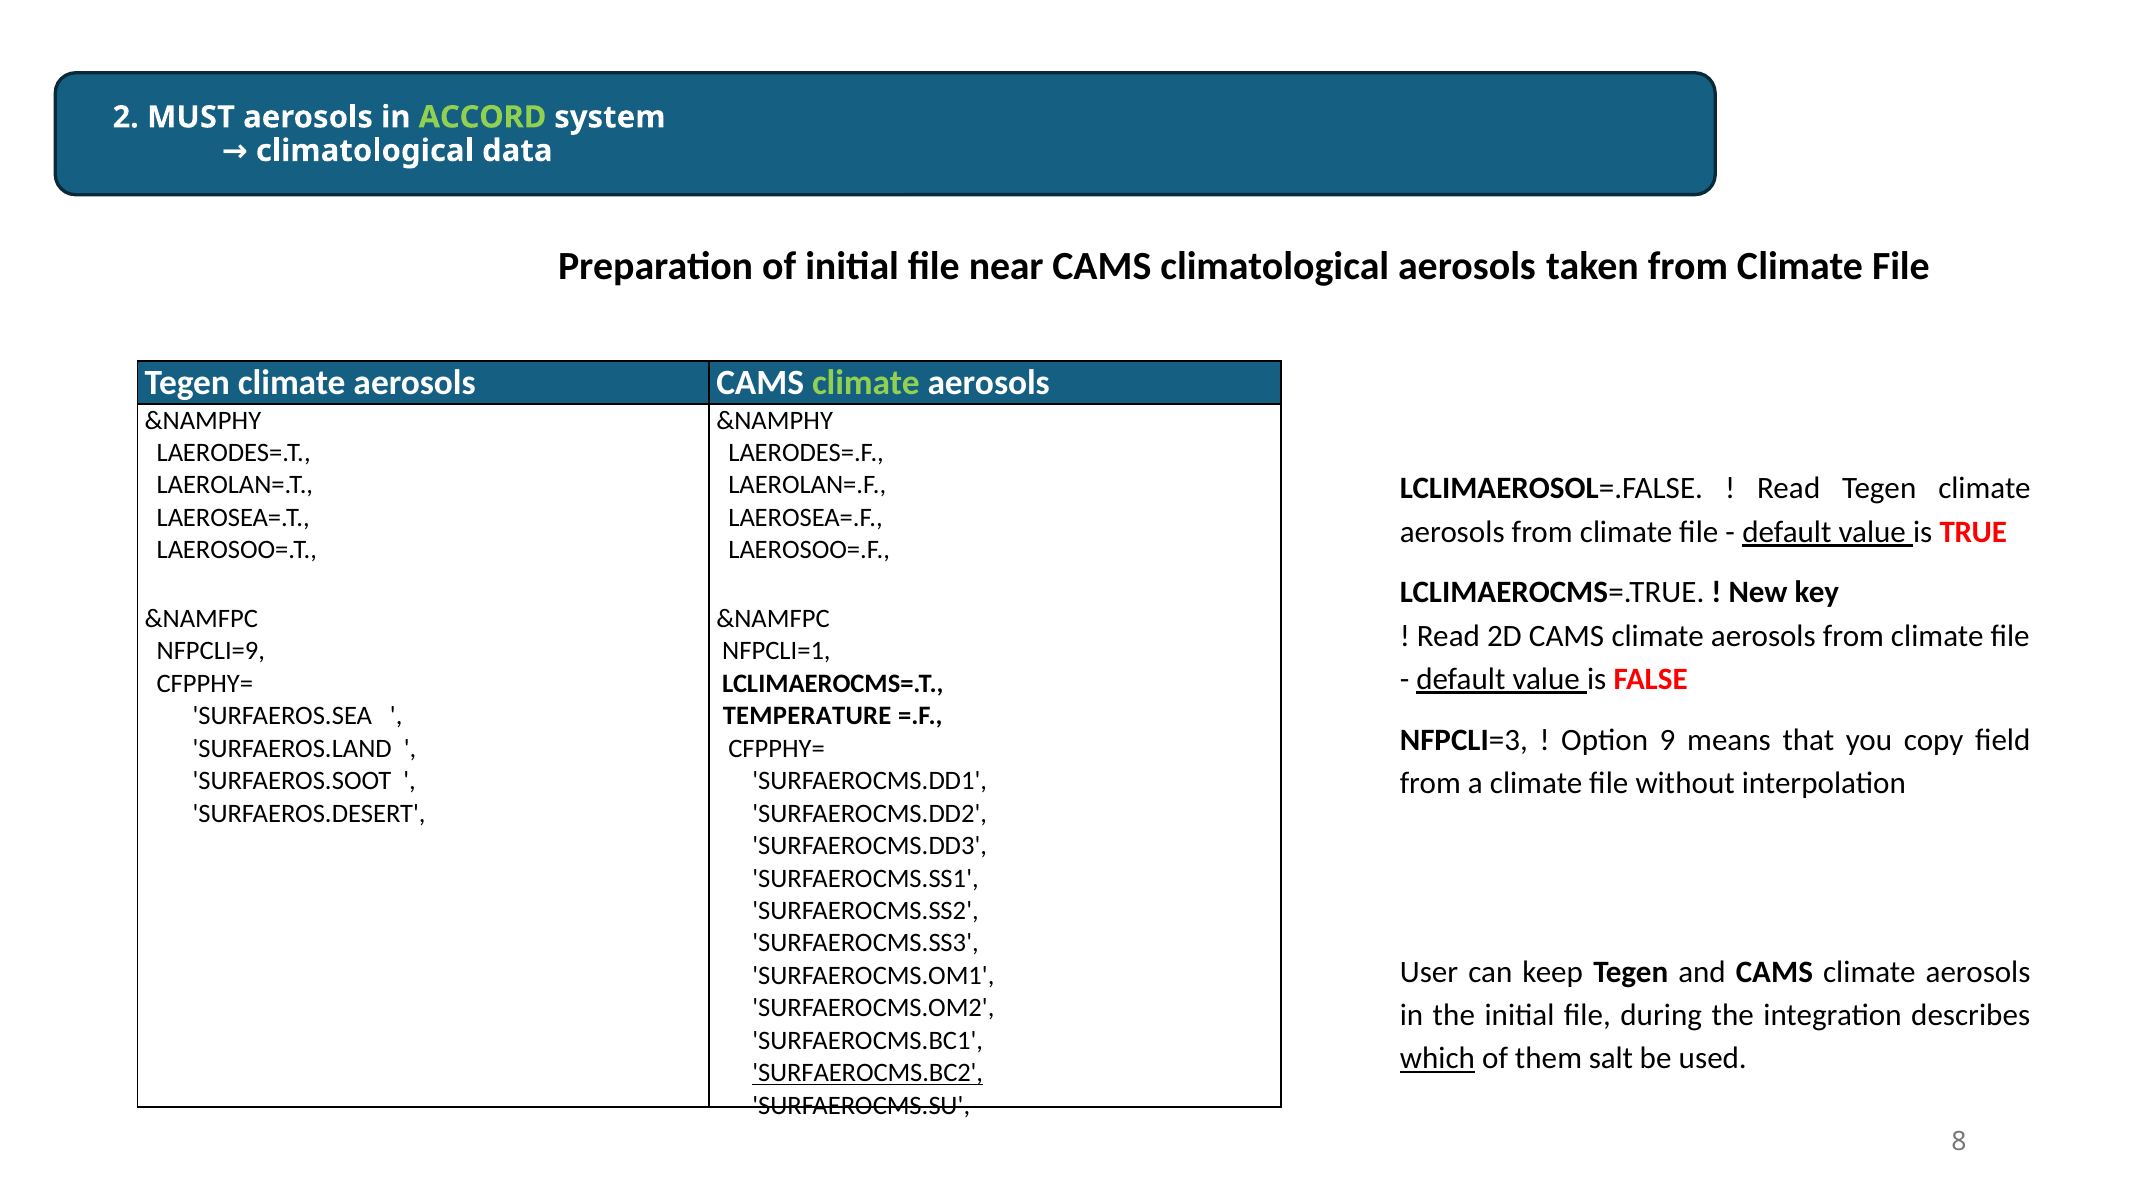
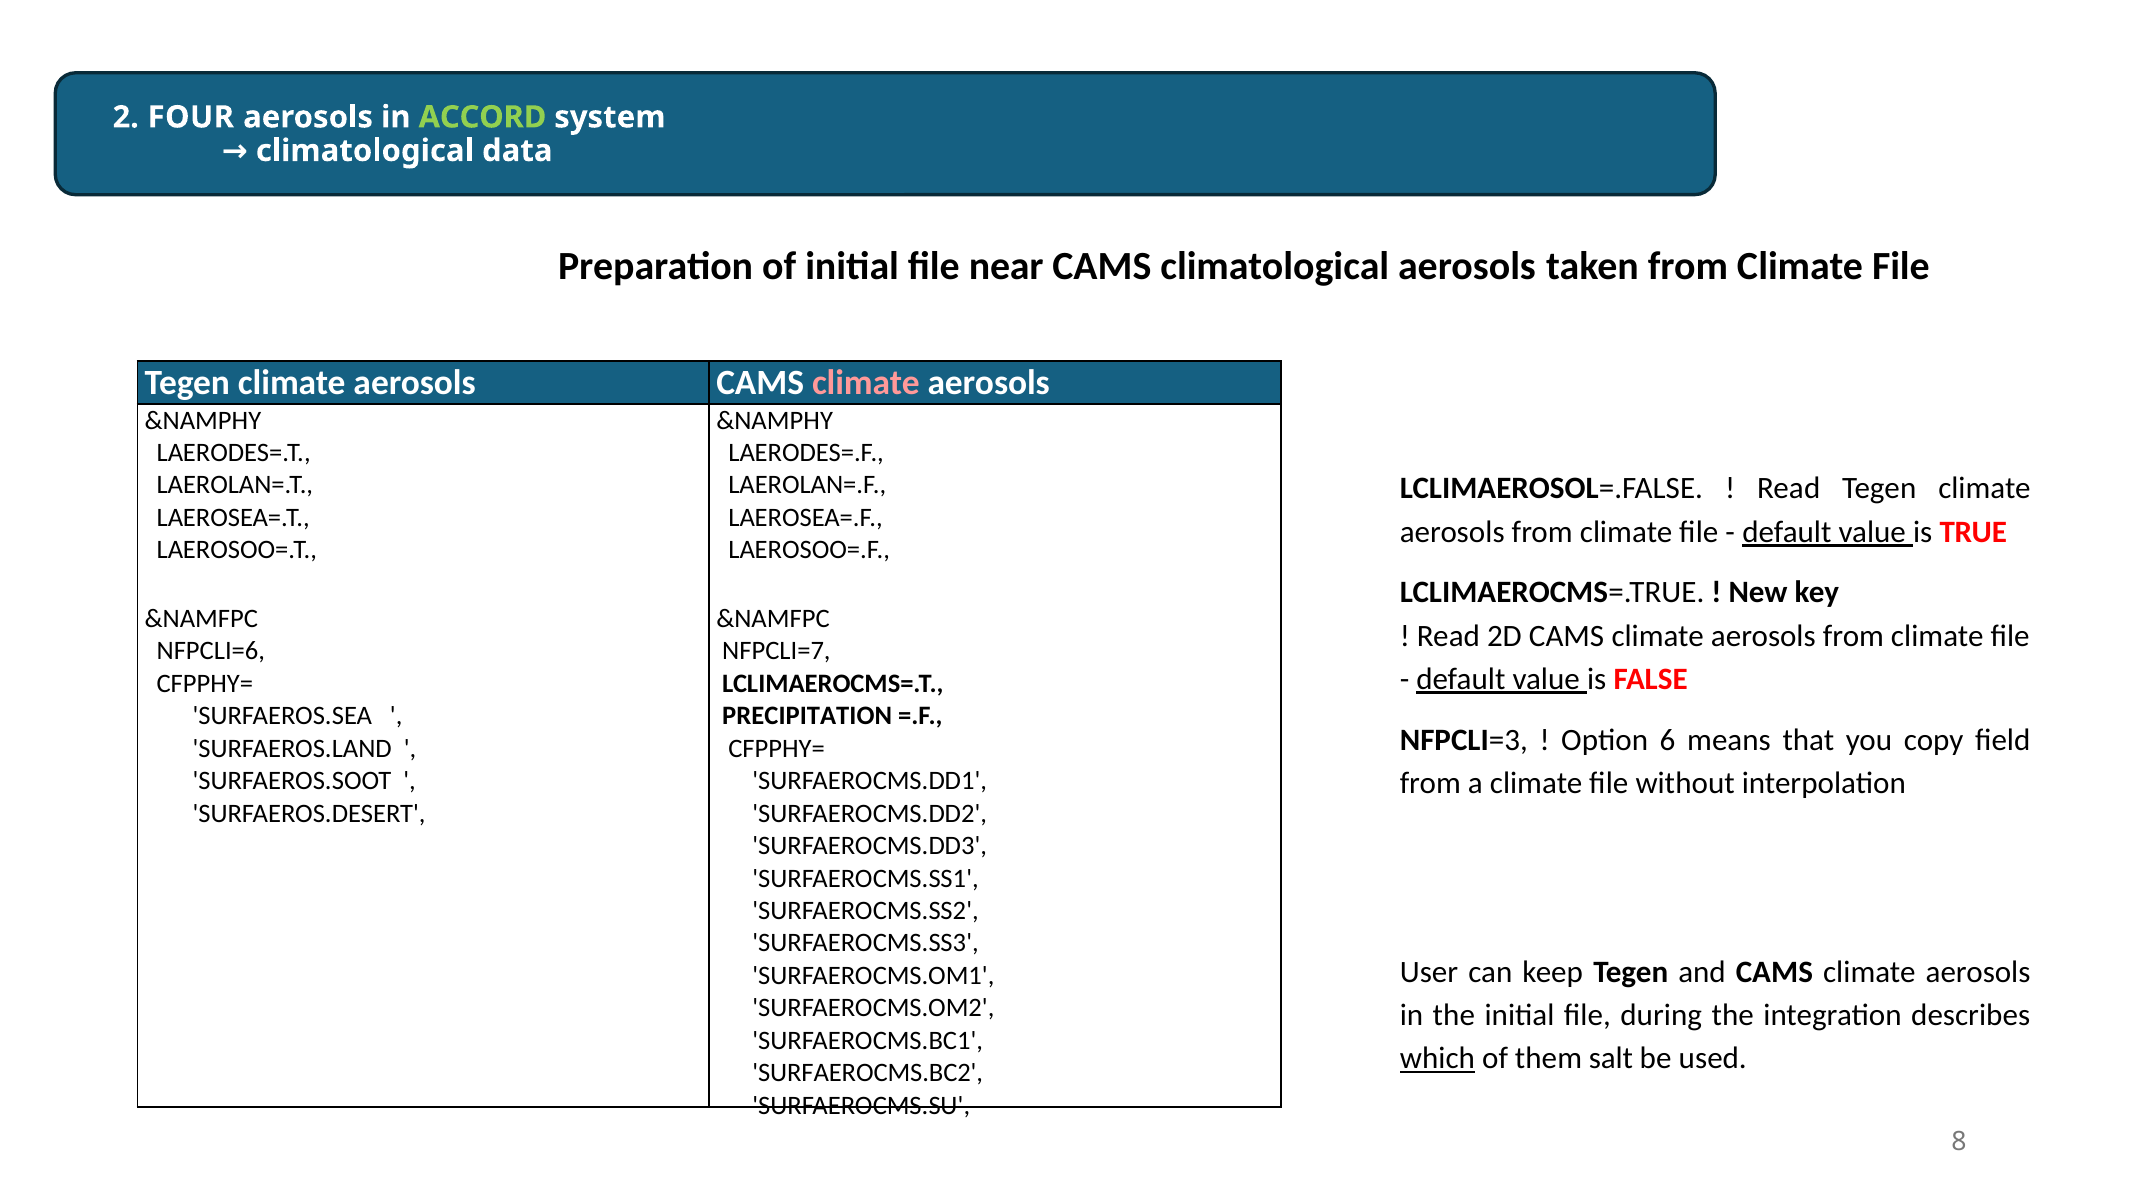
MUST: MUST -> FOUR (191, 117)
climate colour: light green -> pink (866, 383)
NFPCLI=9: NFPCLI=9 -> NFPCLI=6 (211, 651)
NFPCLI=1: NFPCLI=1 -> NFPCLI=7 (776, 651)
TEMPERATURE: TEMPERATURE -> PRECIPITATION (807, 716)
9: 9 -> 6 (1667, 740)
SURFAEROCMS.BC2 underline: present -> none (868, 1073)
